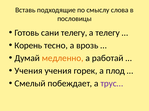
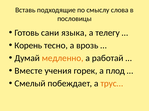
сани телегу: телегу -> языка (74, 33)
Учения: Учения -> Вместе (29, 71)
трус… colour: purple -> orange (112, 84)
